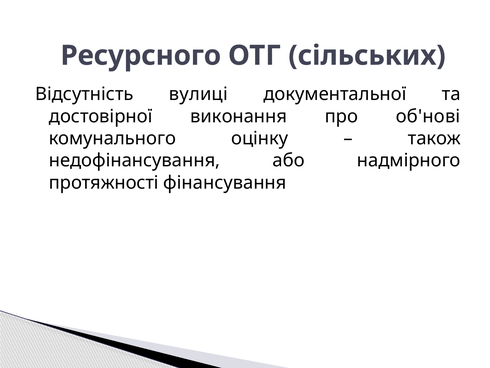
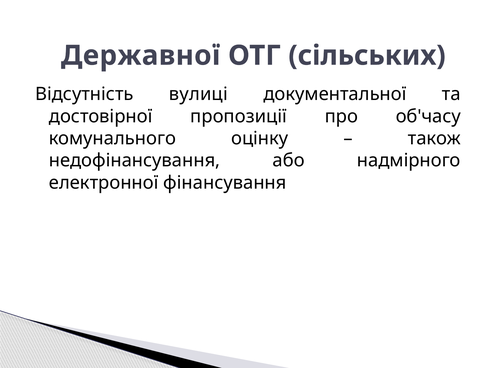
Ресурсного: Ресурсного -> Державної (141, 55)
виконання: виконання -> пропозиції (239, 116)
об'нові: об'нові -> об'часу (428, 116)
протяжності: протяжності -> електронної (104, 182)
